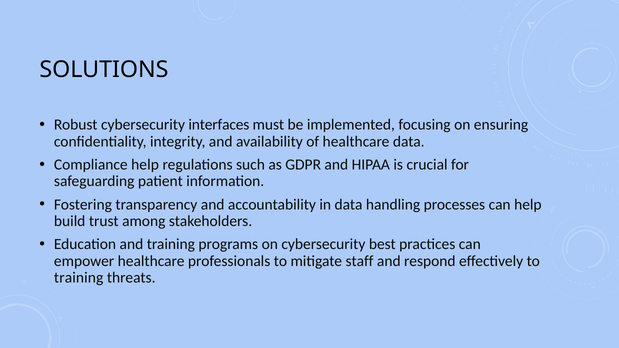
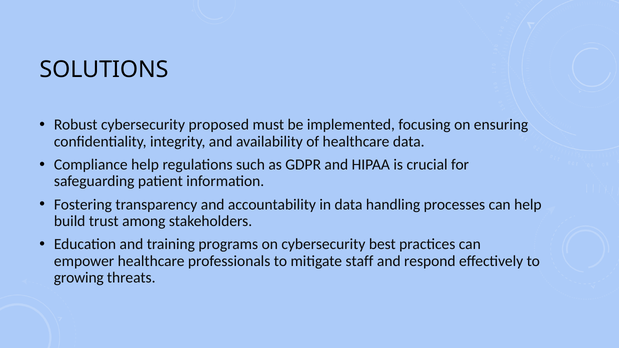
interfaces: interfaces -> proposed (219, 125)
training: training -> growing (79, 278)
